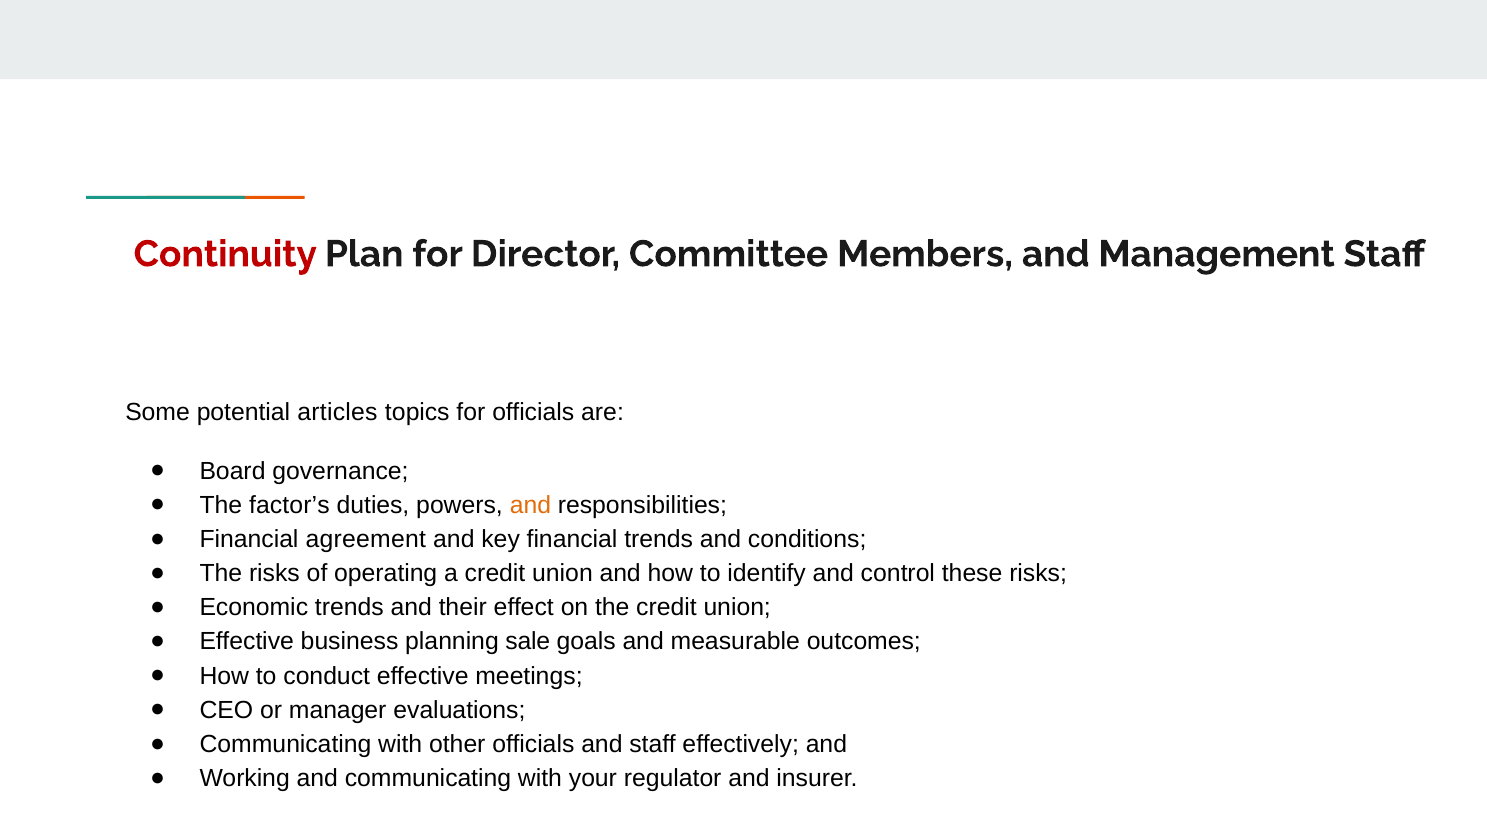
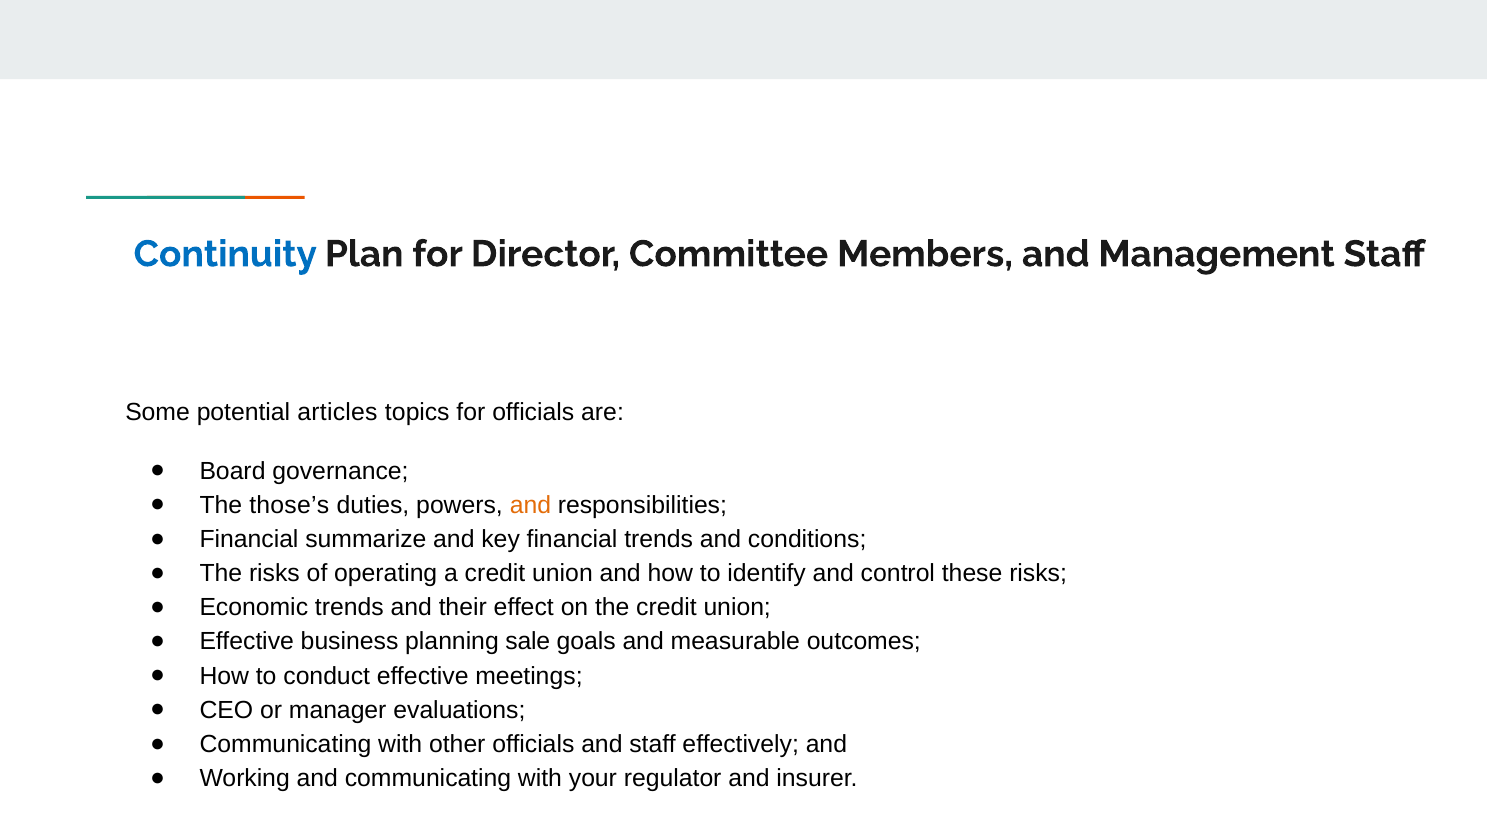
Continuity colour: red -> blue (225, 254)
factor’s: factor’s -> those’s (289, 505)
agreement: agreement -> summarize (366, 540)
